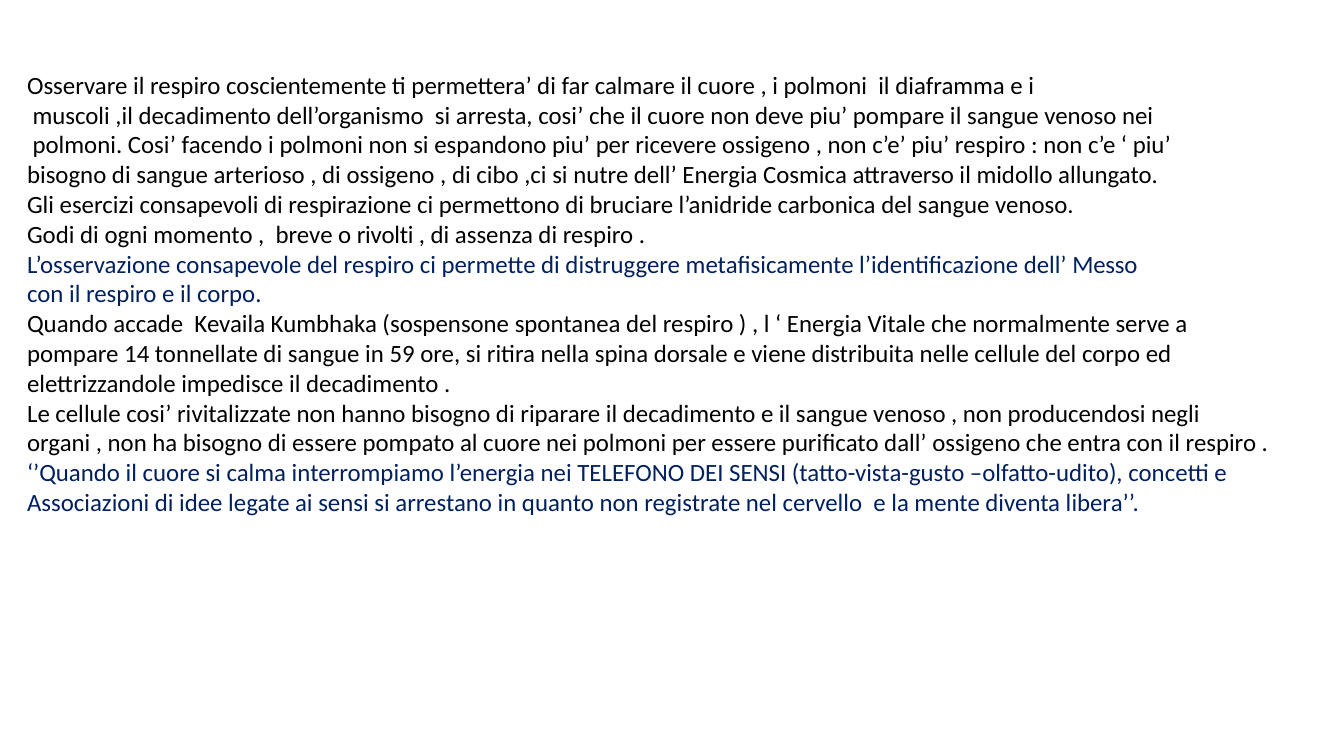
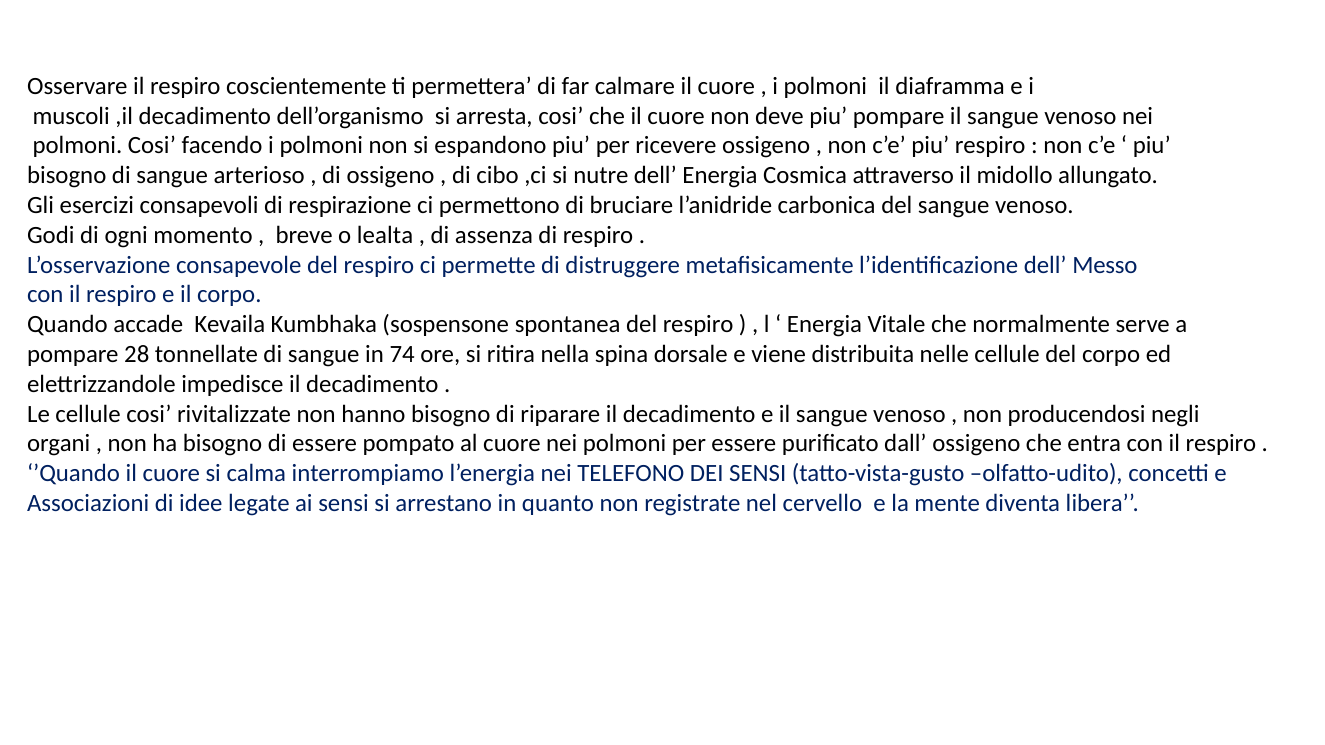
rivolti: rivolti -> lealta (385, 235)
14: 14 -> 28 (137, 354)
59: 59 -> 74 (402, 354)
